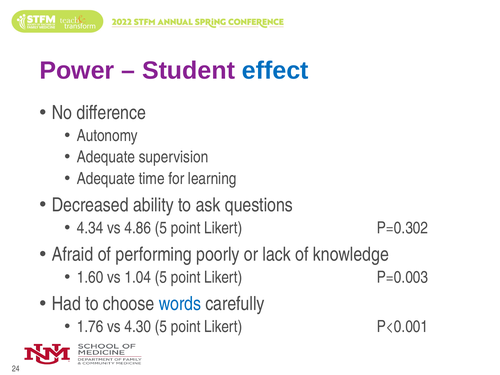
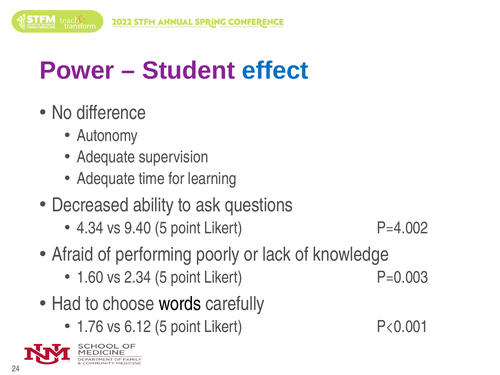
4.86: 4.86 -> 9.40 (138, 228)
P=0.302: P=0.302 -> P=4.002 (403, 228)
1.04: 1.04 -> 2.34 (138, 277)
words colour: blue -> black (180, 304)
4.30: 4.30 -> 6.12 (138, 327)
